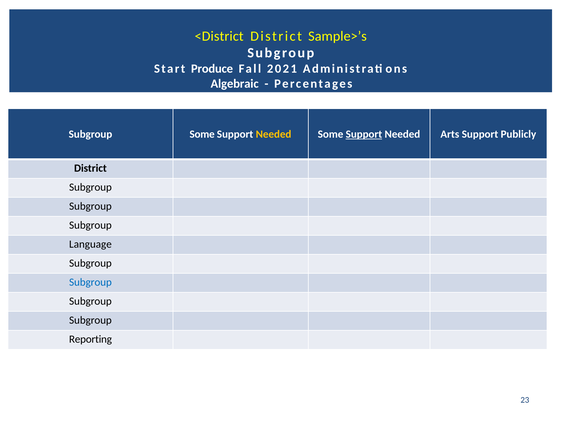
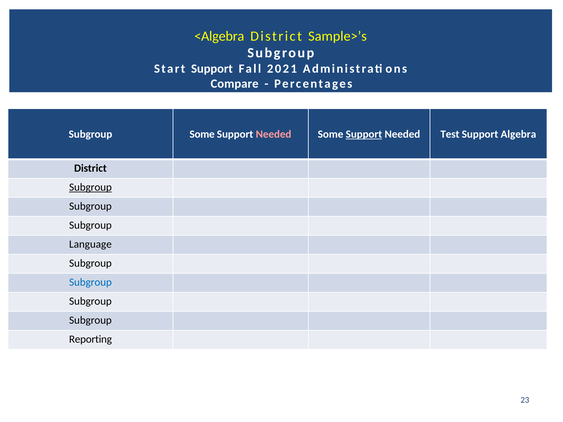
<District: <District -> <Algebra (219, 36)
Start Produce: Produce -> Support (212, 69)
Algebraic: Algebraic -> Compare (235, 84)
Needed colour: yellow -> pink (274, 134)
Arts: Arts -> Test (450, 134)
Publicly: Publicly -> Algebra (518, 134)
Subgroup underline: none -> present (90, 187)
